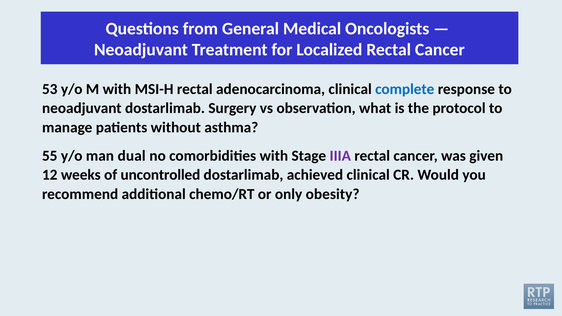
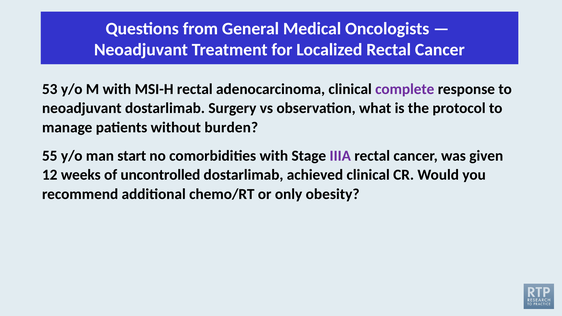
complete colour: blue -> purple (405, 89)
asthma: asthma -> burden (231, 127)
dual: dual -> start (132, 156)
